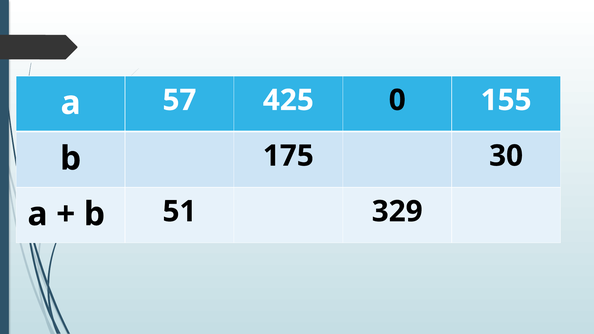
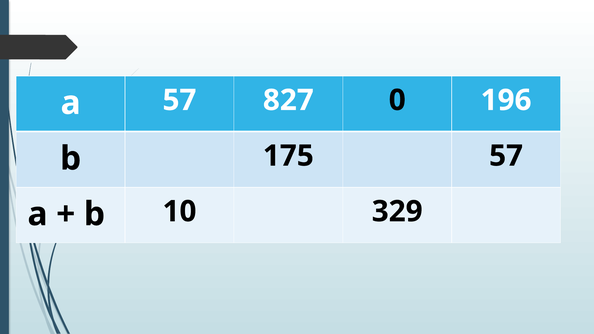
425: 425 -> 827 (288, 100)
155: 155 -> 196 (506, 100)
175 30: 30 -> 57 (506, 156)
51: 51 -> 10 (179, 212)
